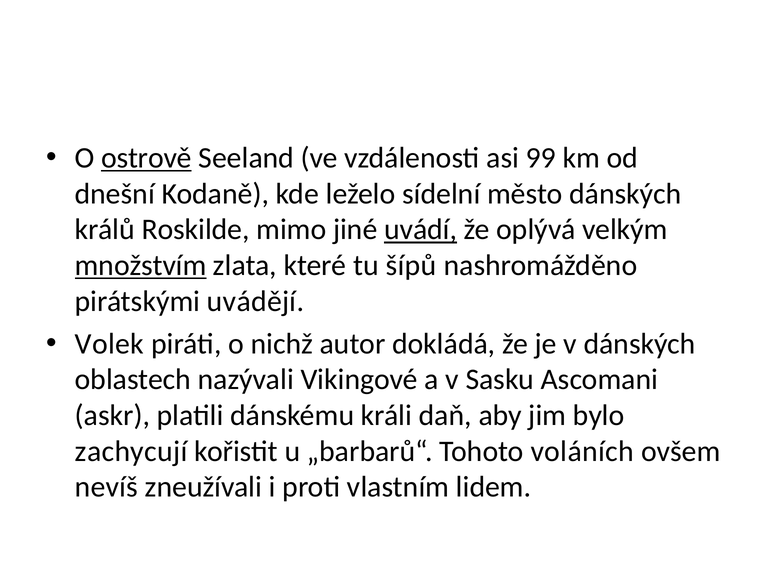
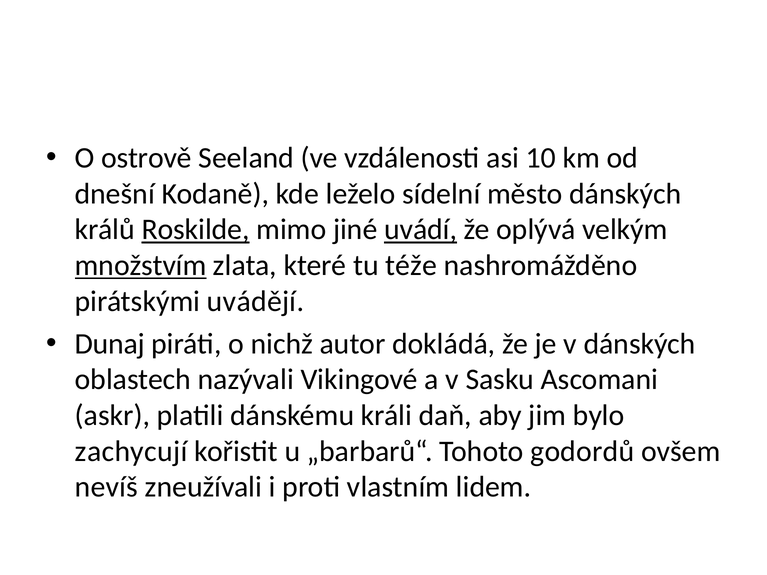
ostrově underline: present -> none (146, 158)
99: 99 -> 10 (541, 158)
Roskilde underline: none -> present (196, 230)
šípů: šípů -> téže (411, 265)
Volek: Volek -> Dunaj (110, 344)
voláních: voláních -> godordů (582, 451)
